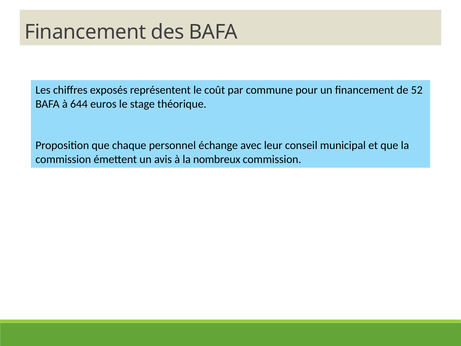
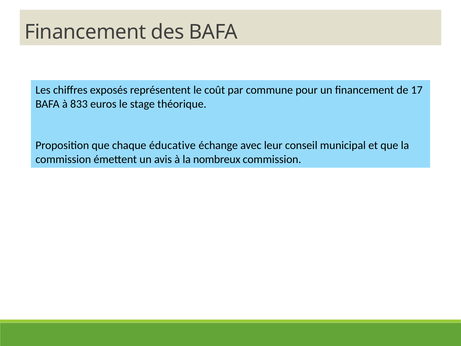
52: 52 -> 17 (417, 90)
644: 644 -> 833 (79, 104)
personnel: personnel -> éducative (172, 145)
